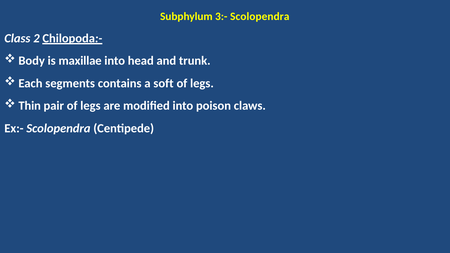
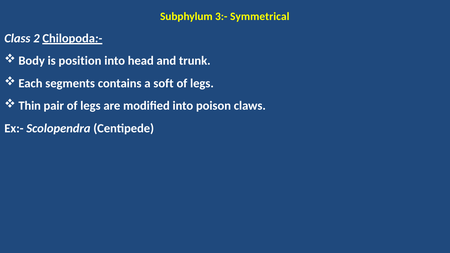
3:- Scolopendra: Scolopendra -> Symmetrical (260, 16)
maxillae: maxillae -> position (80, 61)
